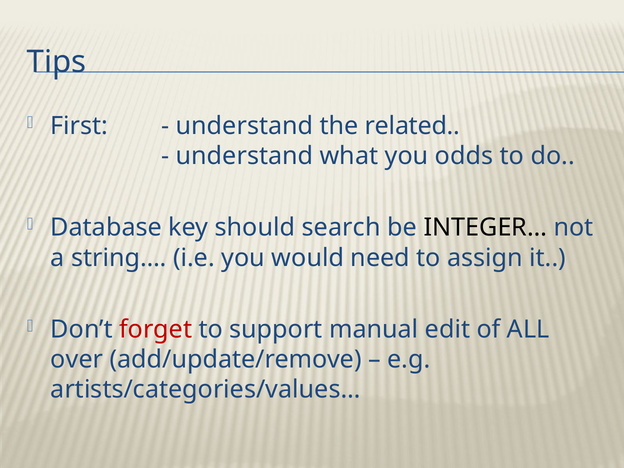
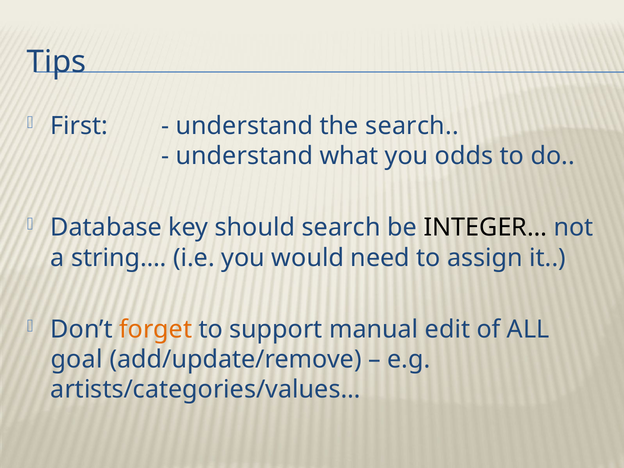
the related: related -> search (412, 126)
forget colour: red -> orange (156, 329)
over: over -> goal (77, 359)
